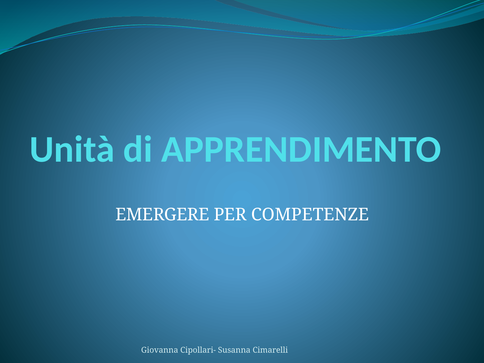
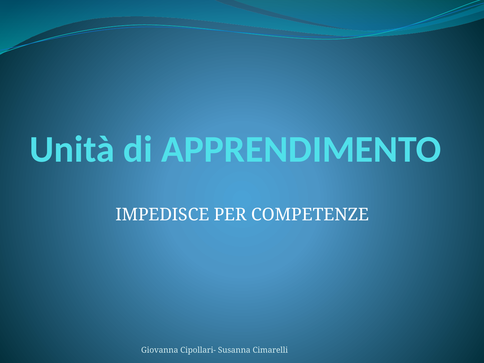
EMERGERE: EMERGERE -> IMPEDISCE (162, 215)
